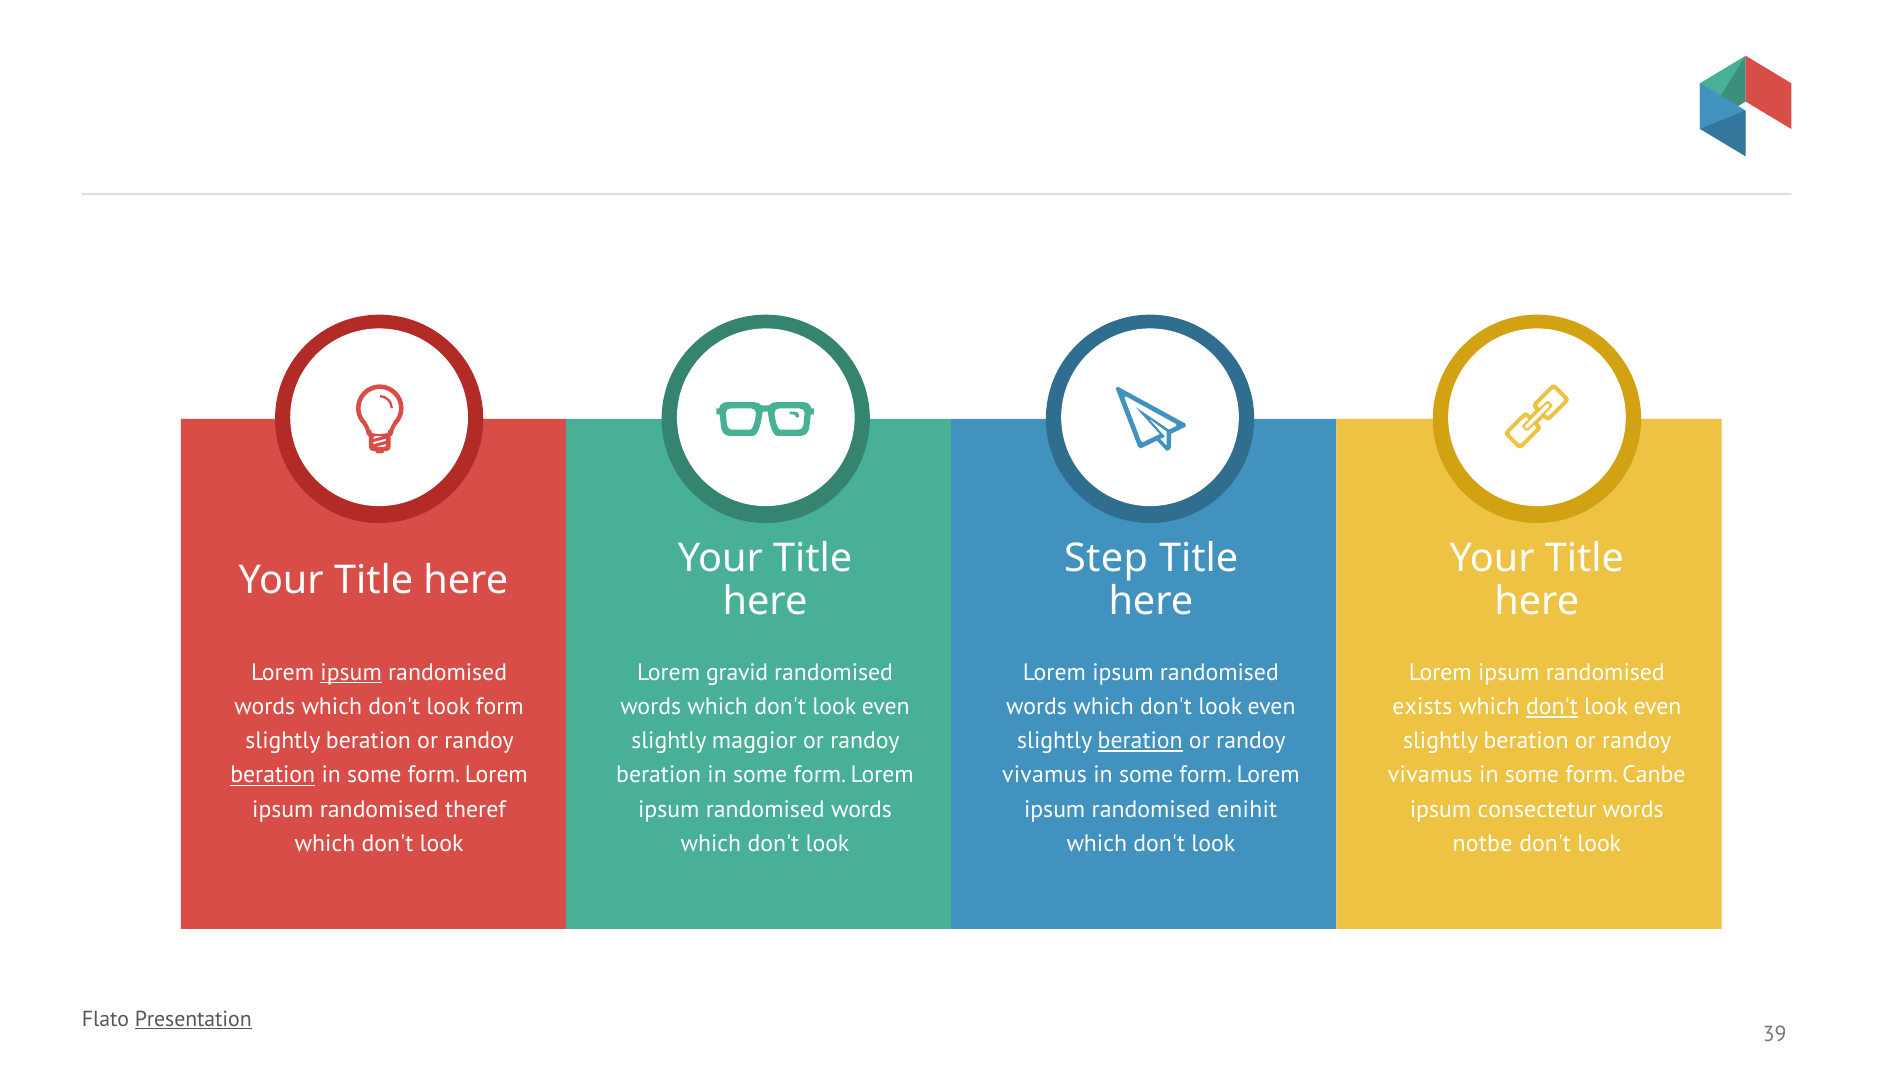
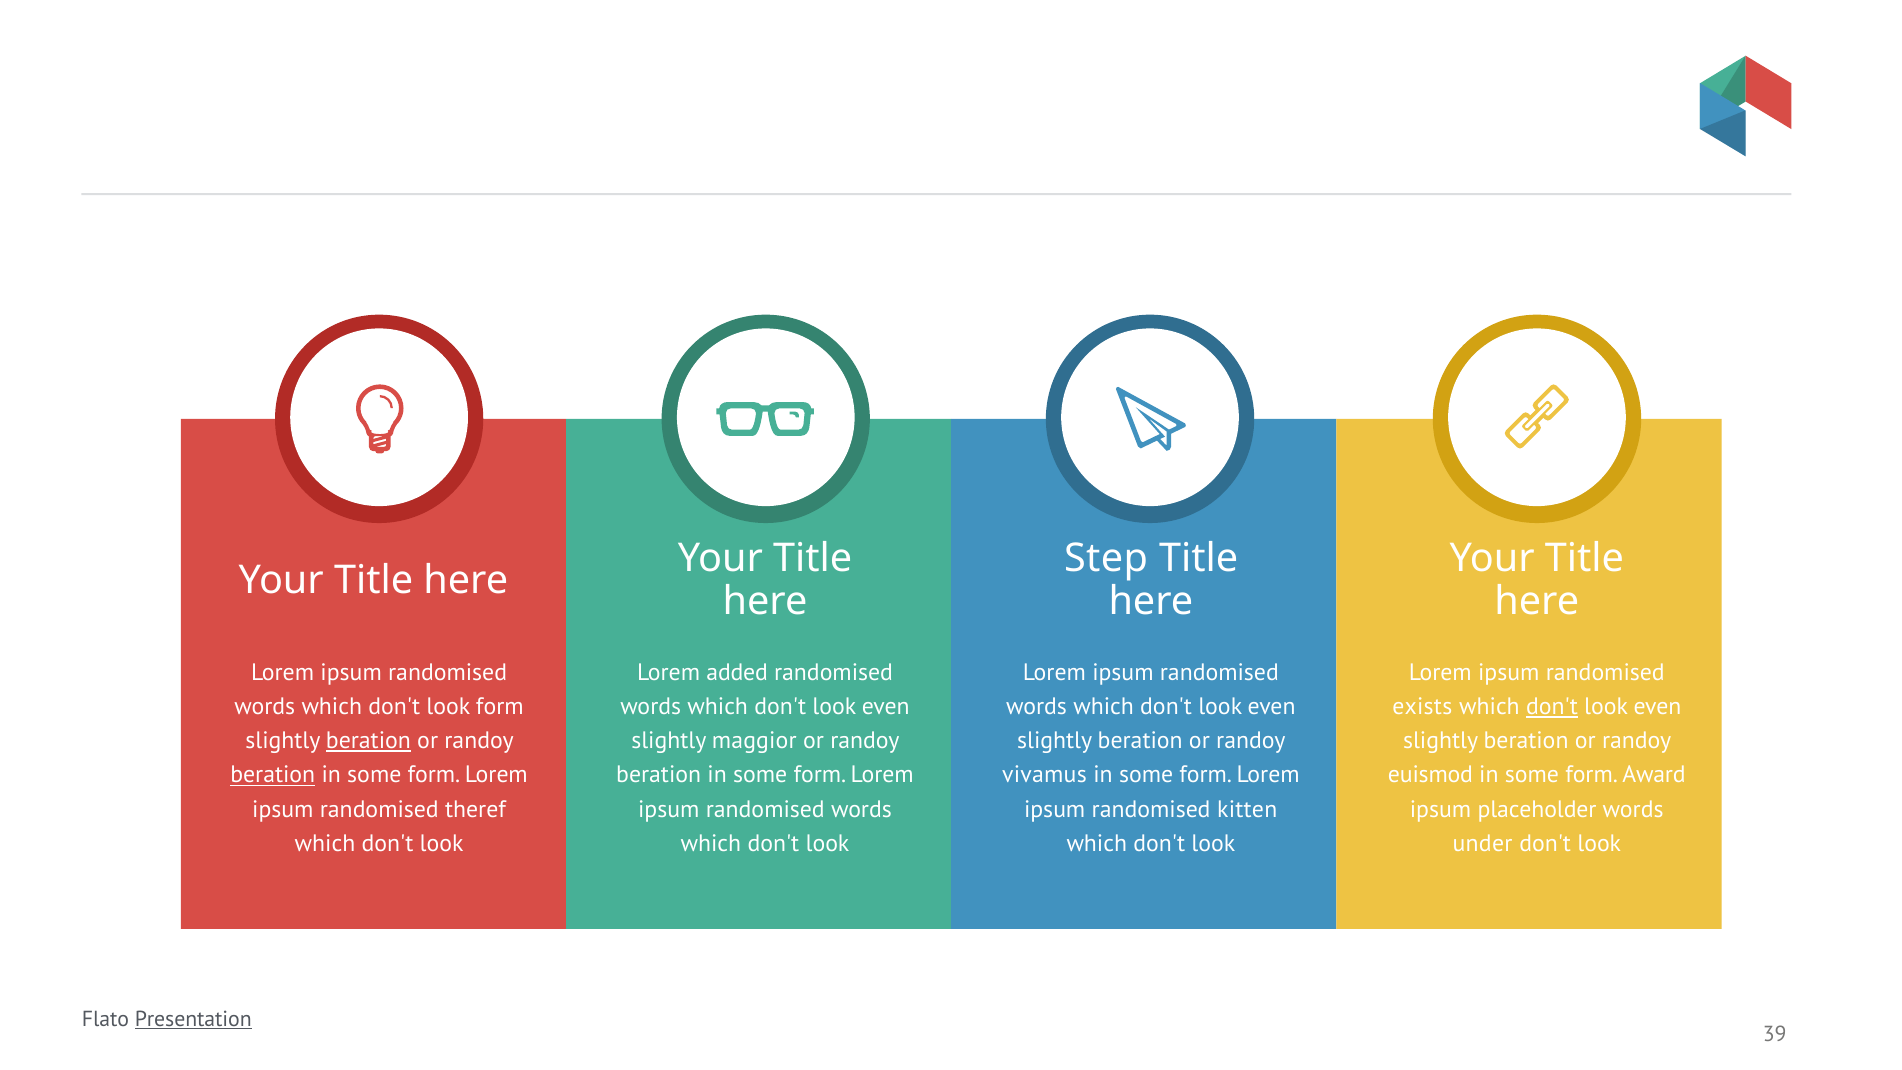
ipsum underline: present -> none (351, 672)
gravid: gravid -> added (737, 672)
beration underline: none -> present (368, 741)
beration underline: present -> none (1140, 741)
vivamus: vivamus -> euismod (1430, 775)
Canbe: Canbe -> Award (1654, 775)
enihit: enihit -> kitten (1247, 809)
consectetur: consectetur -> placeholder (1537, 809)
notbe: notbe -> under (1483, 843)
